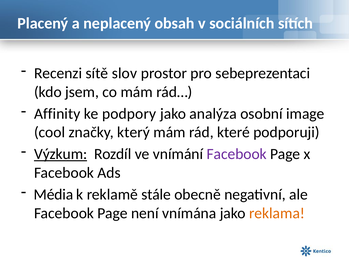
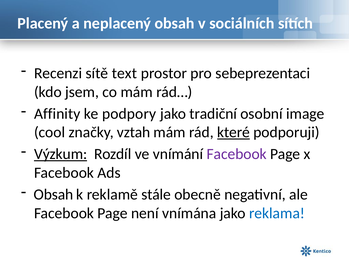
slov: slov -> text (124, 73)
analýza: analýza -> tradiční (213, 114)
který: který -> vztah (134, 132)
které underline: none -> present (234, 132)
Média: Média -> Obsah (53, 194)
reklama colour: orange -> blue (277, 213)
